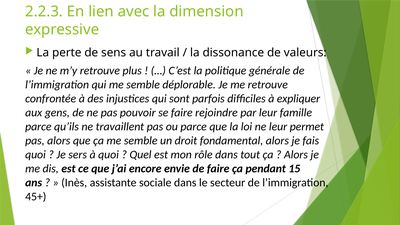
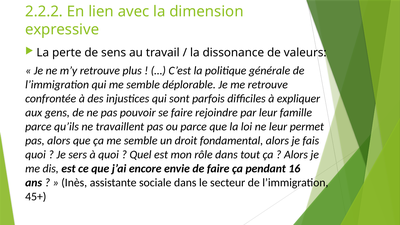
2.2.3: 2.2.3 -> 2.2.2 (44, 12)
15: 15 -> 16 (294, 169)
